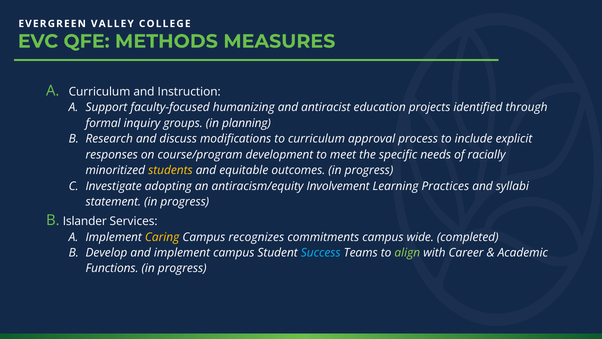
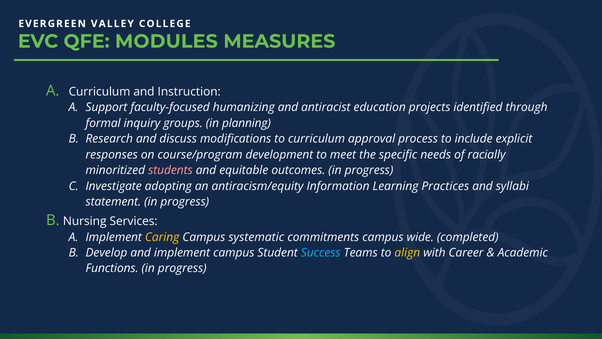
METHODS: METHODS -> MODULES (166, 41)
students colour: yellow -> pink (170, 170)
Involvement: Involvement -> Information (338, 186)
Islander: Islander -> Nursing (85, 221)
recognizes: recognizes -> systematic (256, 237)
align colour: light green -> yellow (407, 253)
